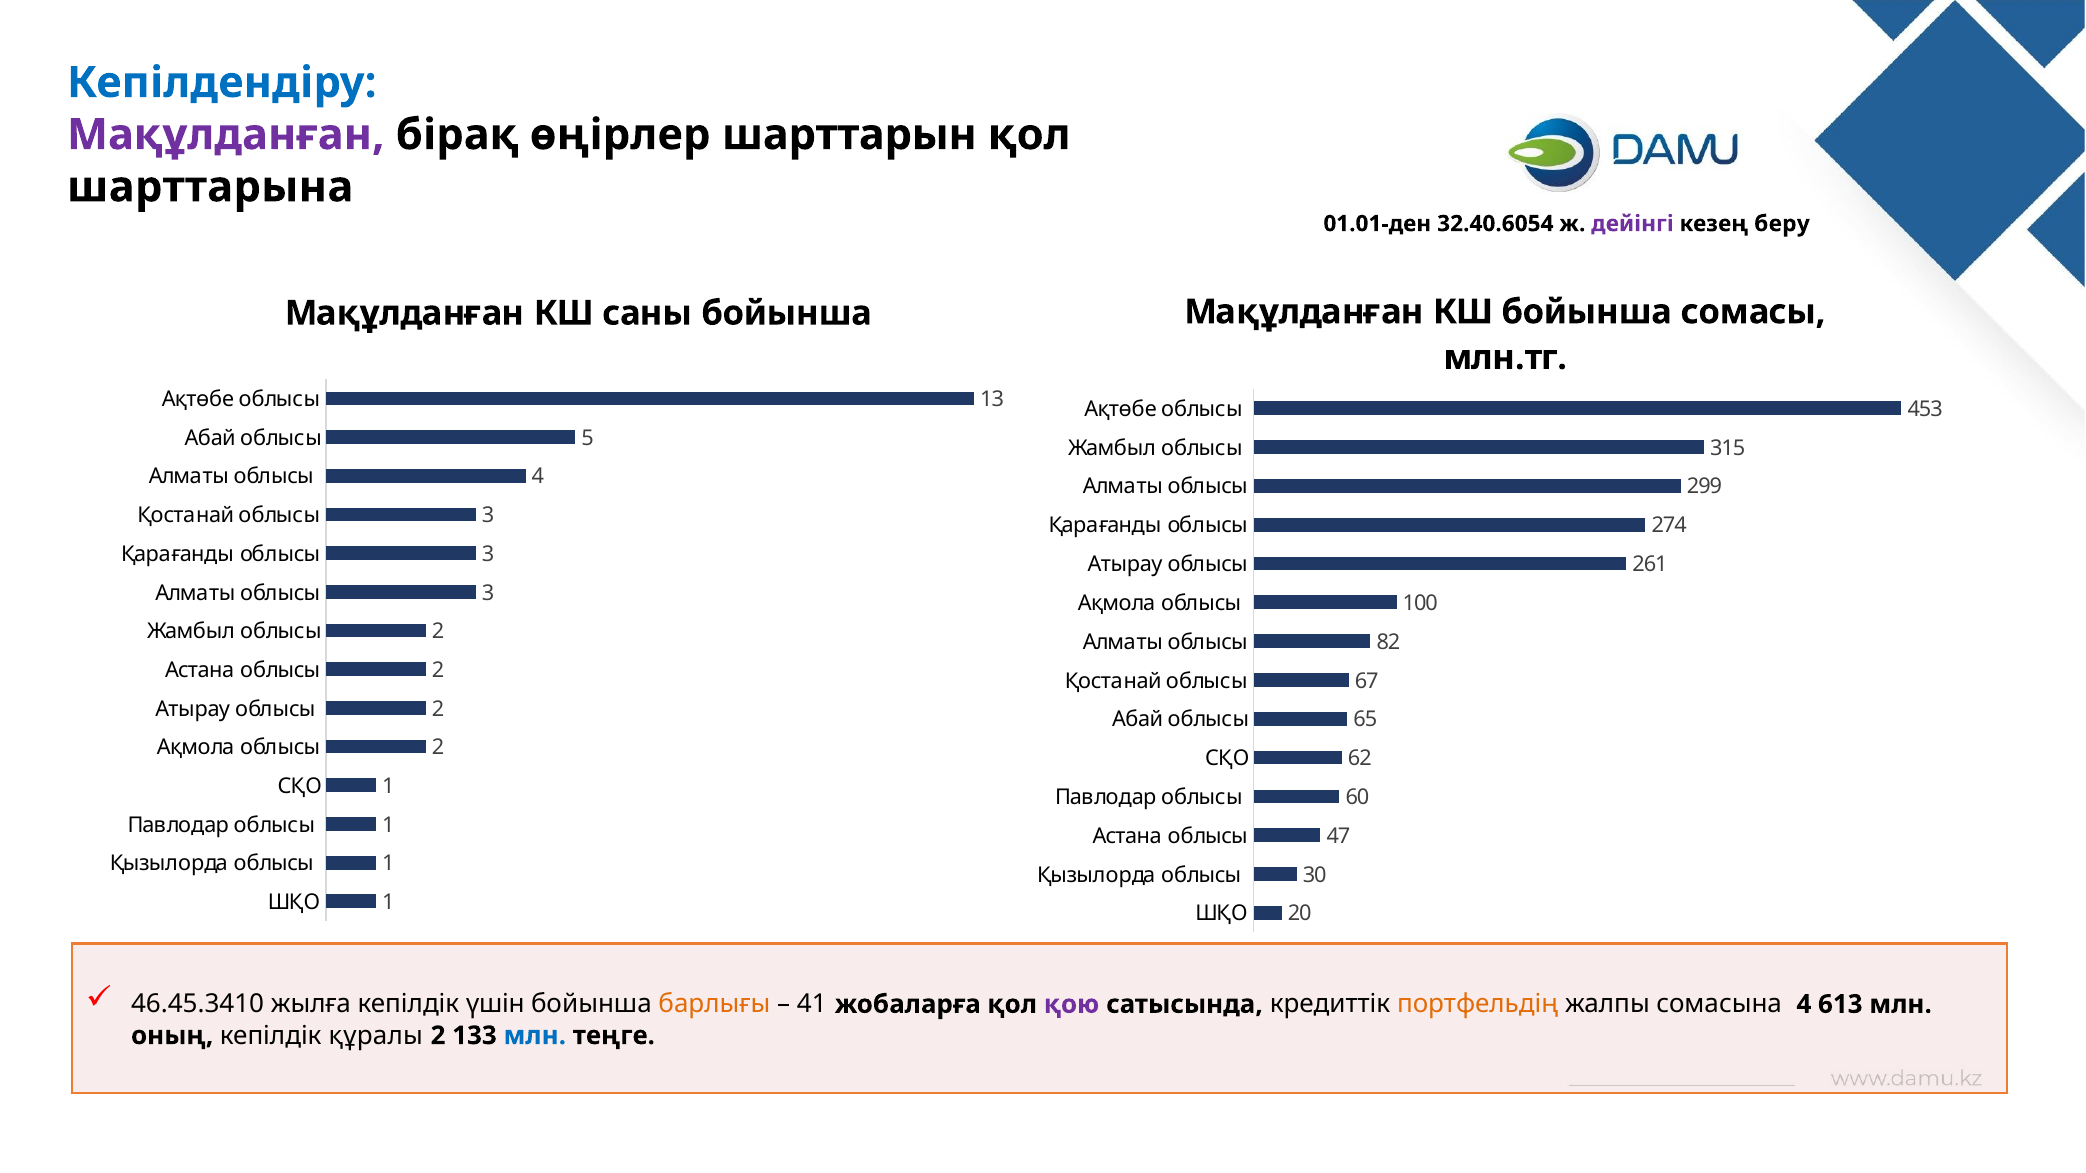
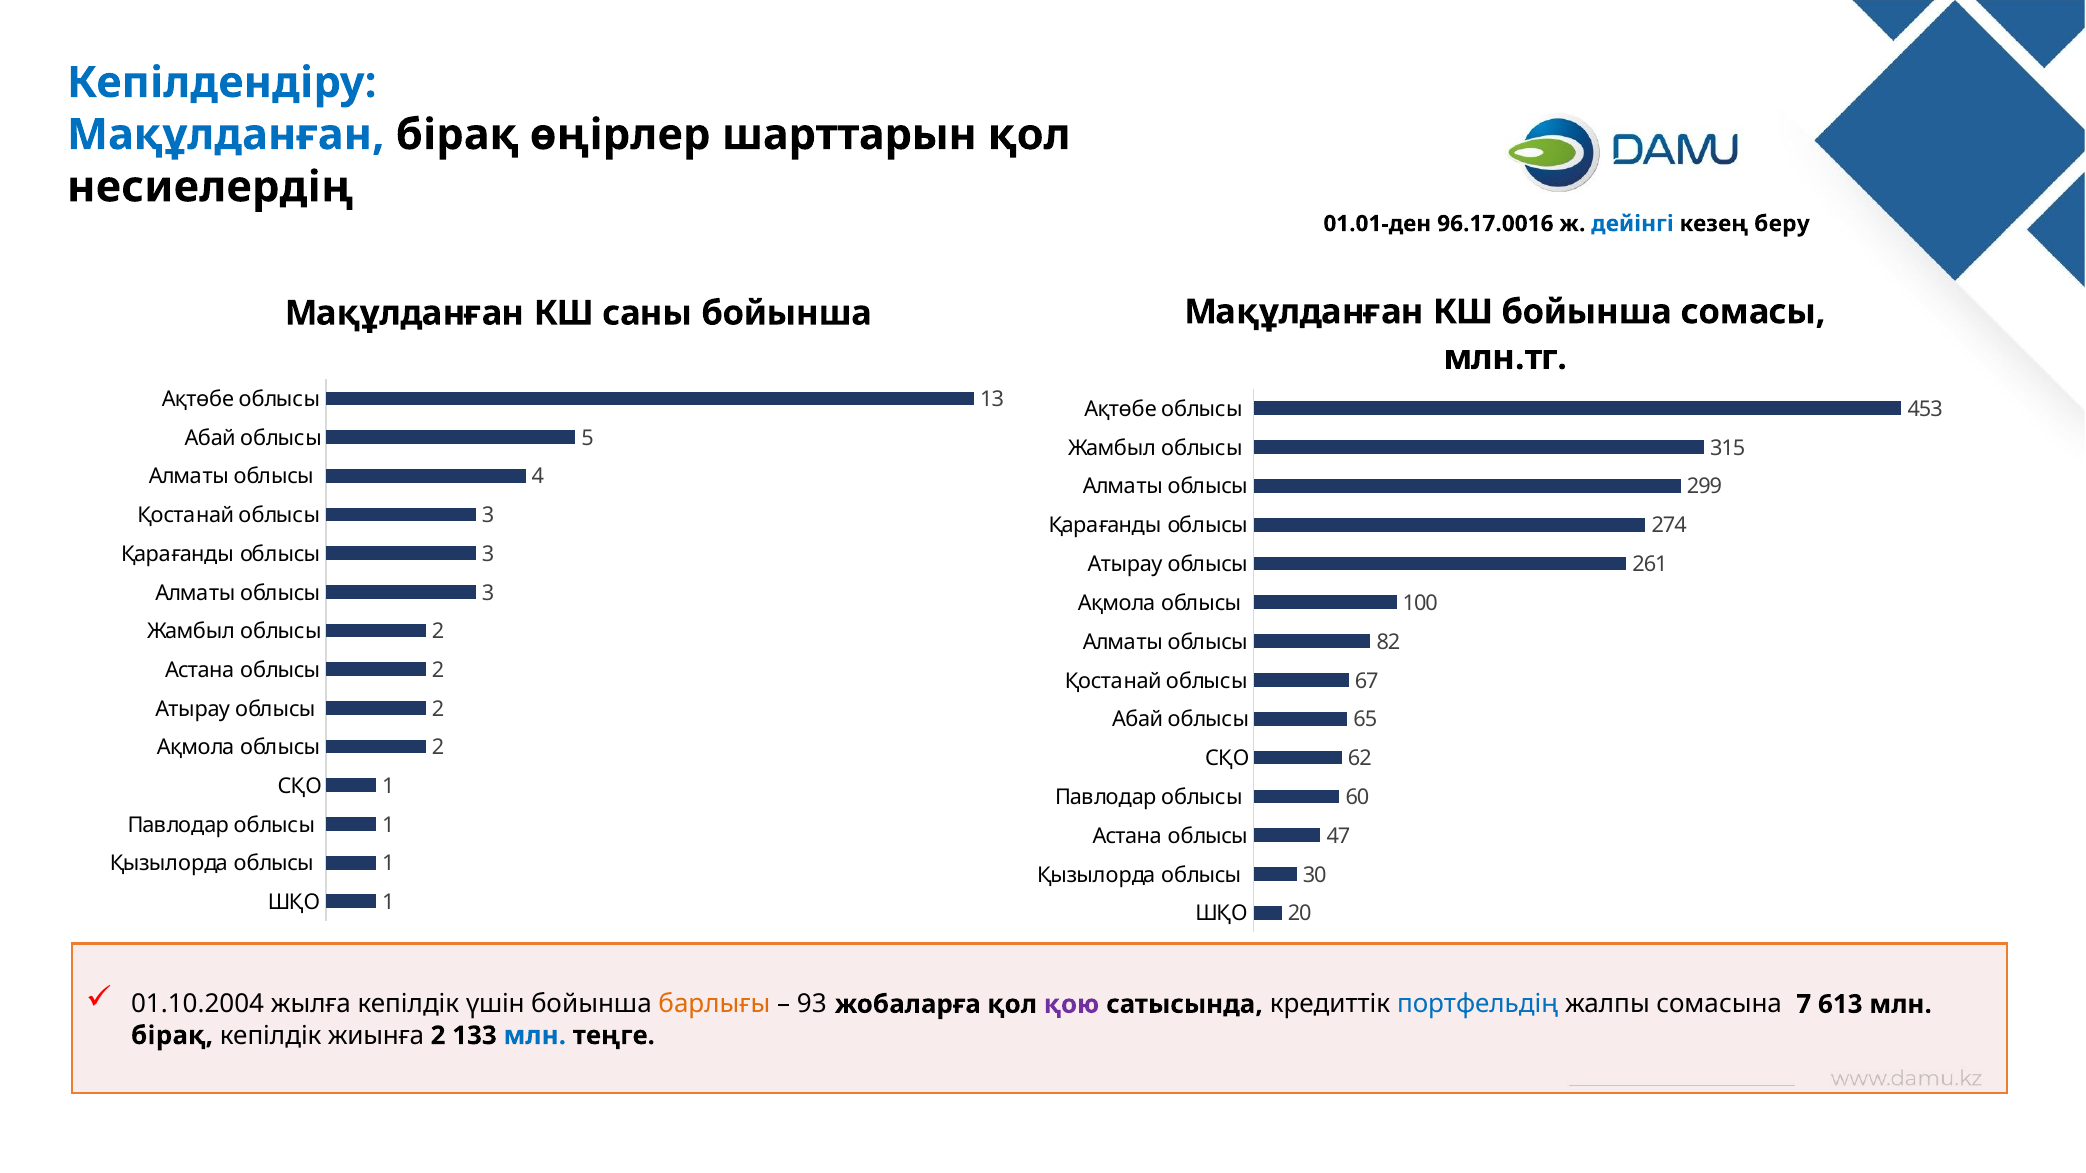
Мақұлданған colour: purple -> blue (226, 135)
шарттарына: шарттарына -> несиелердің (210, 187)
32.40.6054: 32.40.6054 -> 96.17.0016 (1495, 224)
дейінгі colour: purple -> blue (1632, 224)
46.45.3410: 46.45.3410 -> 01.10.2004 (198, 1005)
41: 41 -> 93 (812, 1005)
портфельдің colour: orange -> blue (1478, 1005)
сомасына 4: 4 -> 7 (1804, 1005)
оның: оның -> бірақ (172, 1036)
құралы: құралы -> жиынға (376, 1036)
